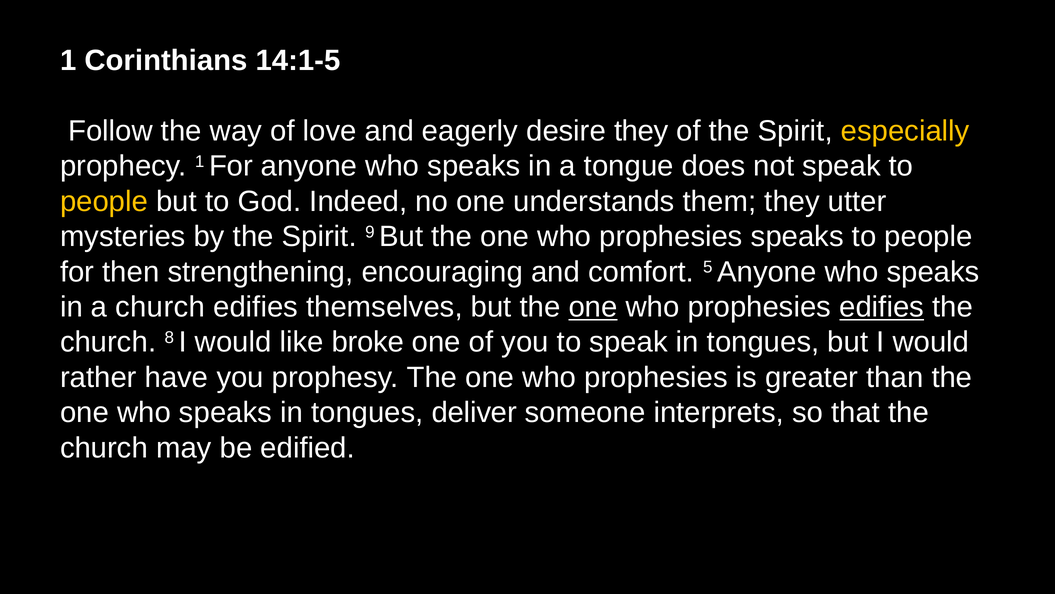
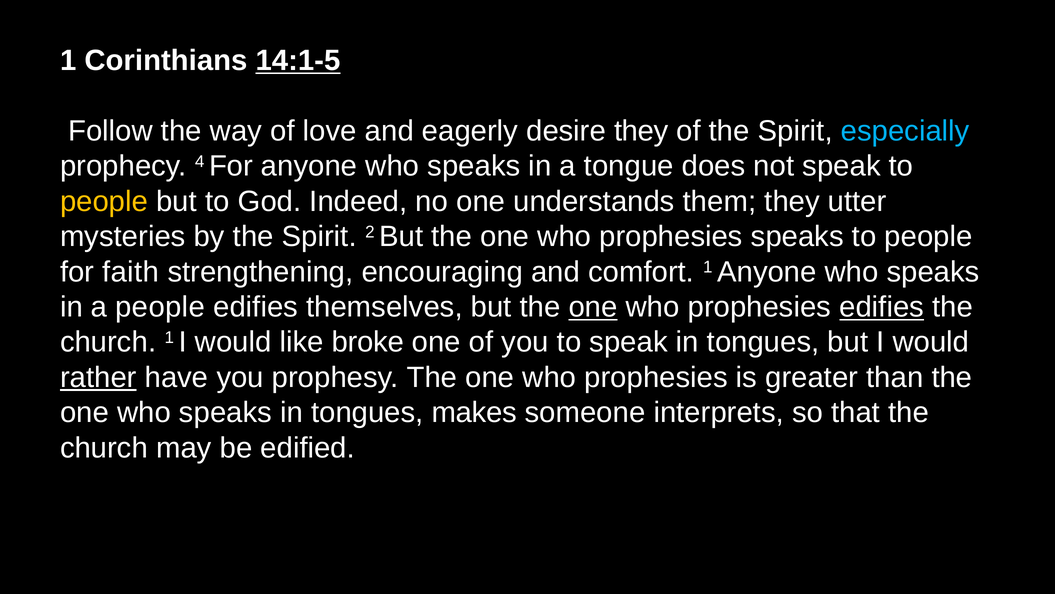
14:1-5 underline: none -> present (298, 61)
especially colour: yellow -> light blue (905, 131)
prophecy 1: 1 -> 4 (200, 161)
9: 9 -> 2 (370, 232)
then: then -> faith (131, 272)
comfort 5: 5 -> 1 (708, 267)
a church: church -> people (160, 307)
church 8: 8 -> 1 (169, 337)
rather underline: none -> present (98, 377)
deliver: deliver -> makes (474, 412)
